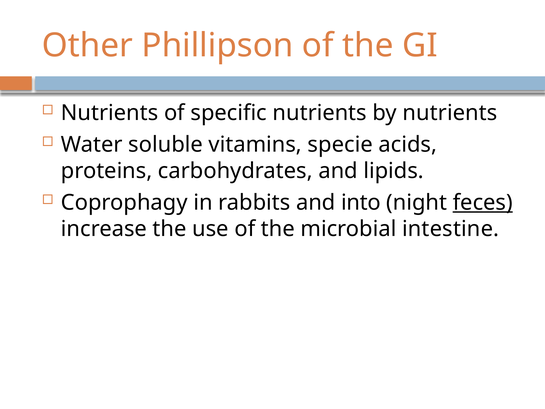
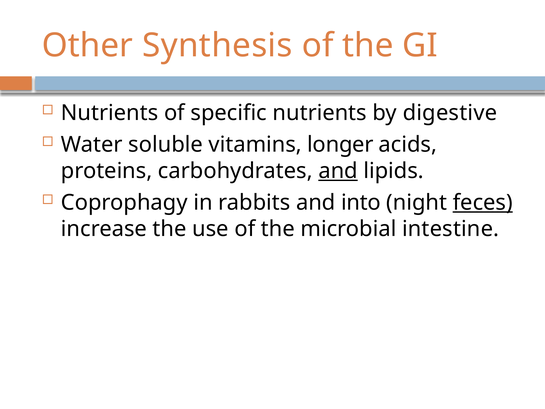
Phillipson: Phillipson -> Synthesis (217, 45)
by nutrients: nutrients -> digestive (450, 113)
specie: specie -> longer (340, 144)
and underline: none -> present (338, 171)
